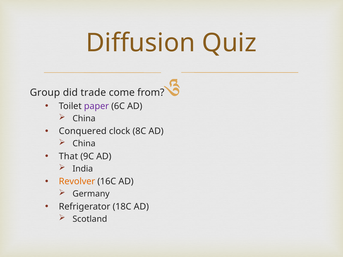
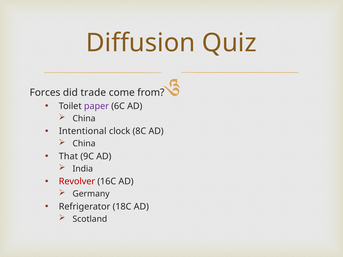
Group: Group -> Forces (45, 93)
Conquered: Conquered -> Intentional (83, 131)
Revolver colour: orange -> red (77, 182)
